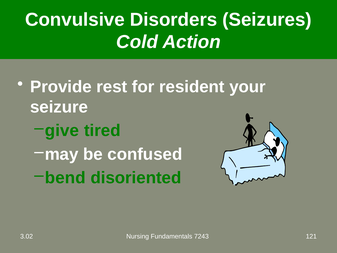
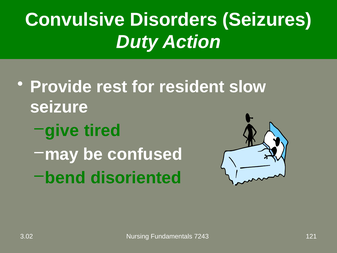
Cold: Cold -> Duty (137, 42)
your: your -> slow (248, 87)
